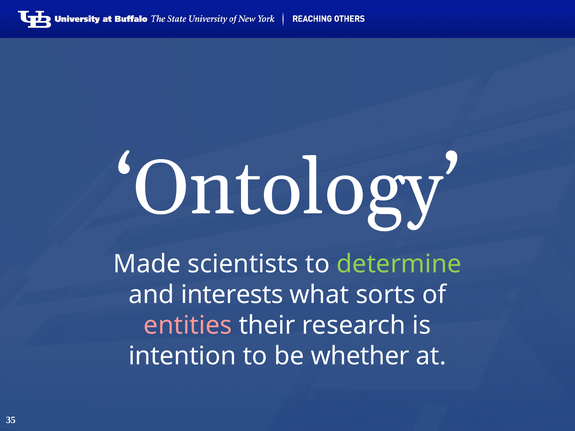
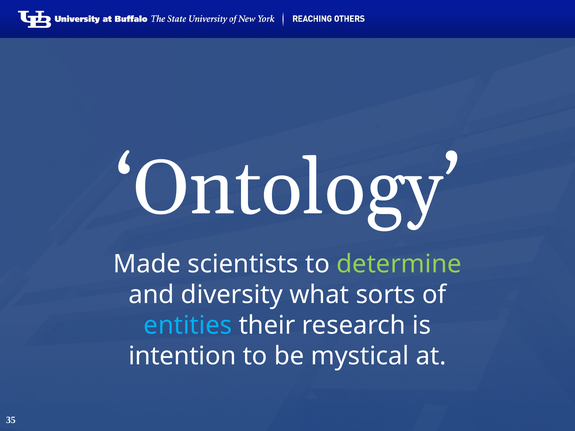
interests: interests -> diversity (232, 295)
entities colour: pink -> light blue (188, 326)
whether: whether -> mystical (360, 356)
